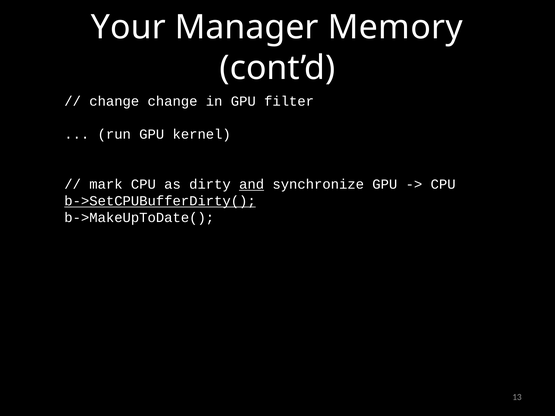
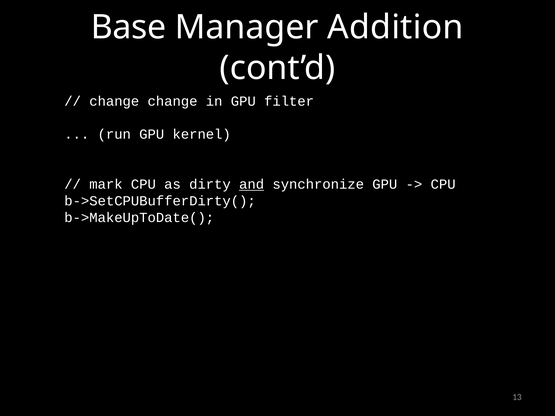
Your: Your -> Base (129, 27)
Memory: Memory -> Addition (395, 27)
b->SetCPUBufferDirty( underline: present -> none (160, 201)
